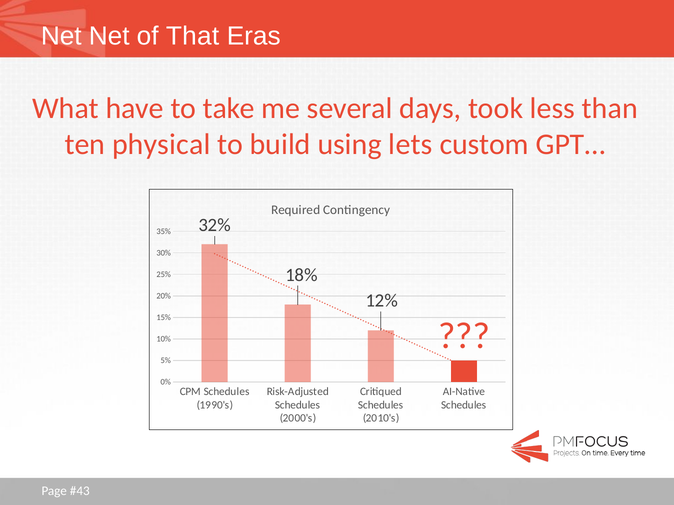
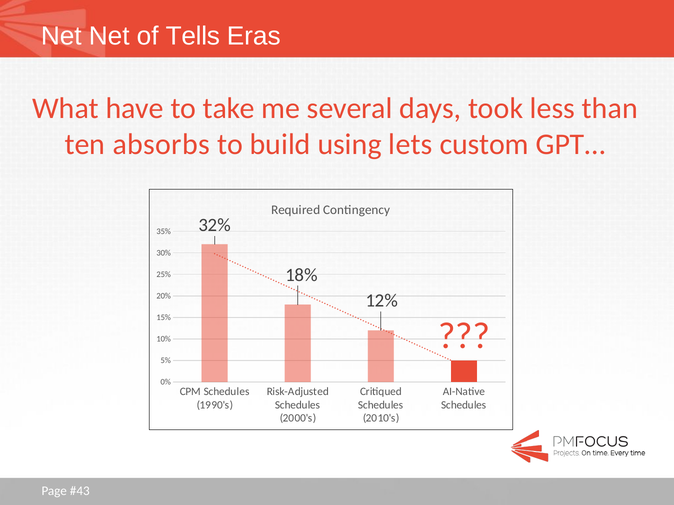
That: That -> Tells (193, 36)
physical: physical -> absorbs (161, 145)
